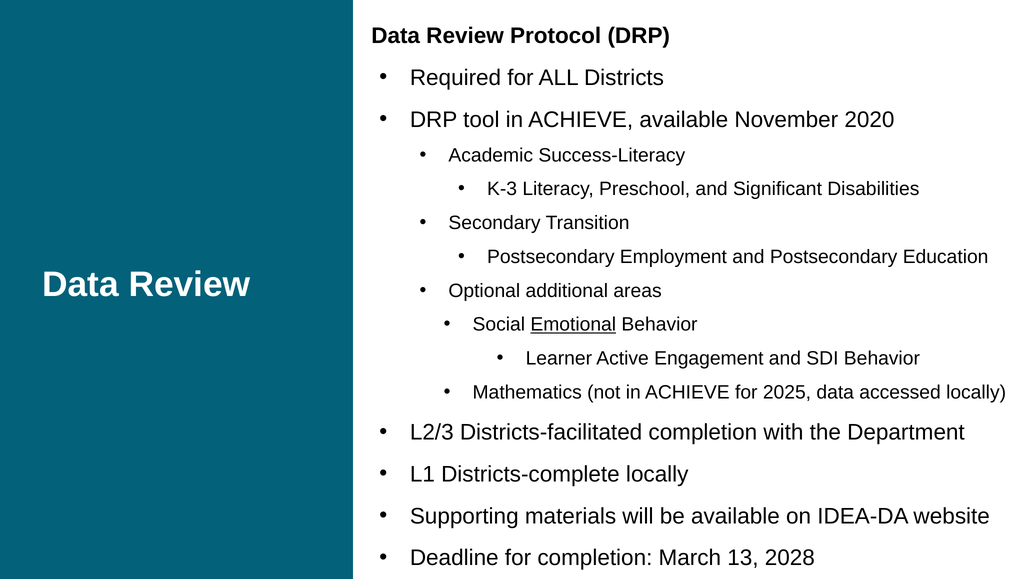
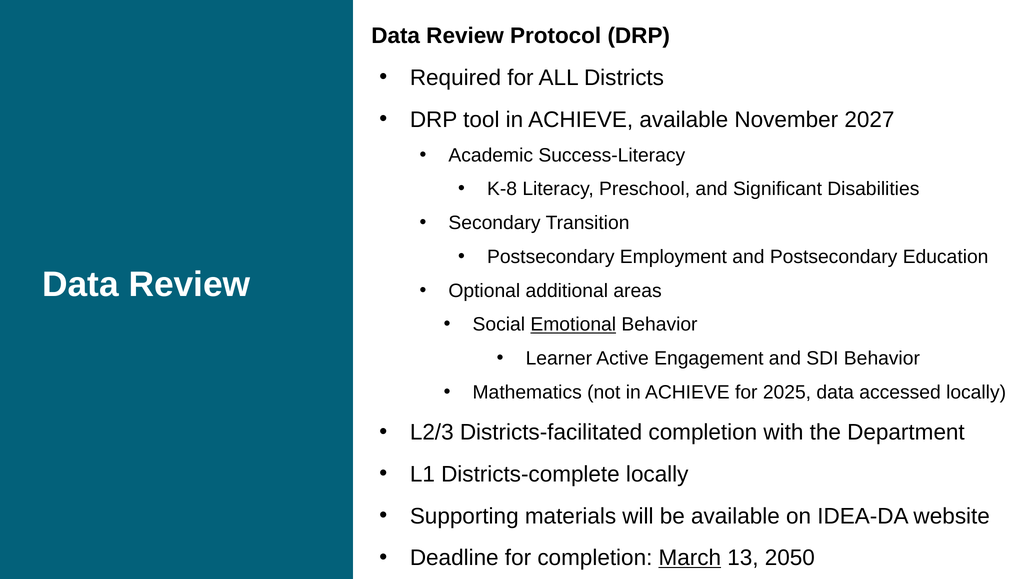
2020: 2020 -> 2027 (869, 120)
K-3: K-3 -> K-8 (502, 189)
March underline: none -> present (690, 558)
2028: 2028 -> 2050 (790, 558)
